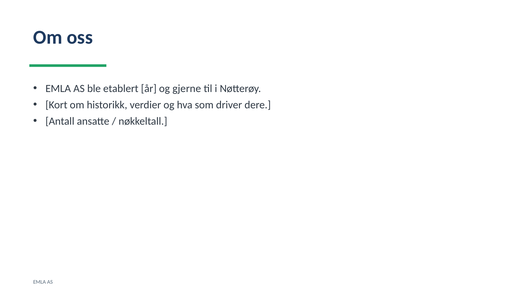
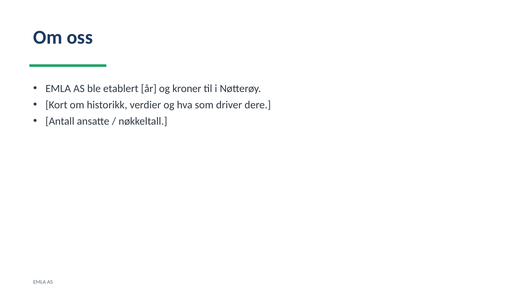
gjerne: gjerne -> kroner (187, 88)
